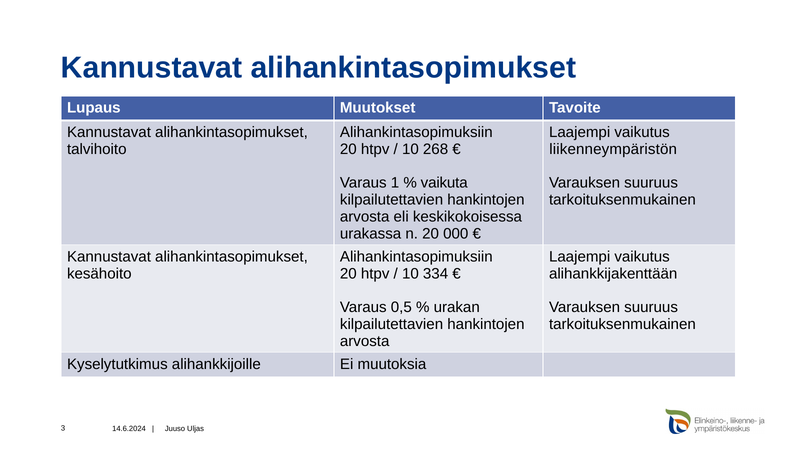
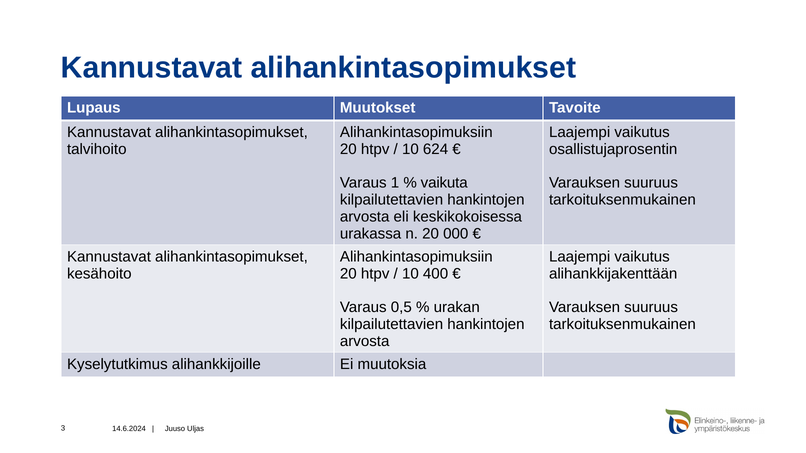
268: 268 -> 624 (436, 149)
liikenneympäristön: liikenneympäristön -> osallistujaprosentin (613, 149)
334: 334 -> 400 (436, 274)
